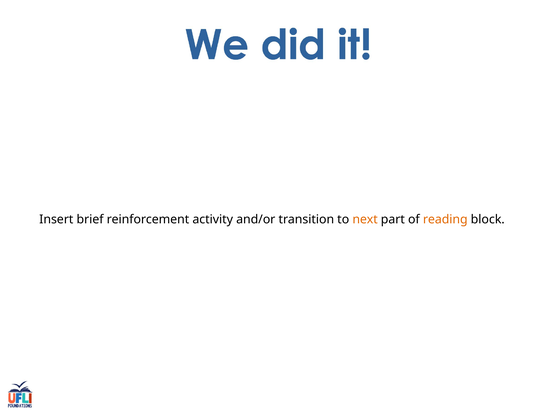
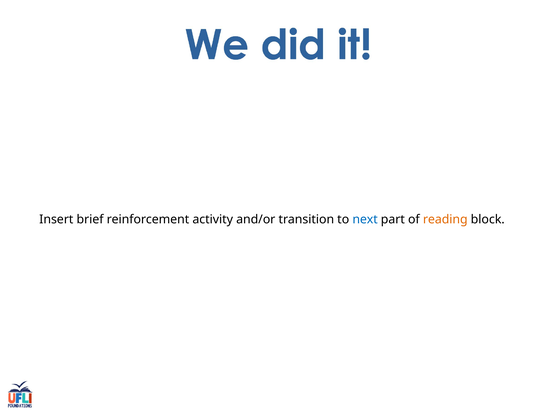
next colour: orange -> blue (365, 220)
